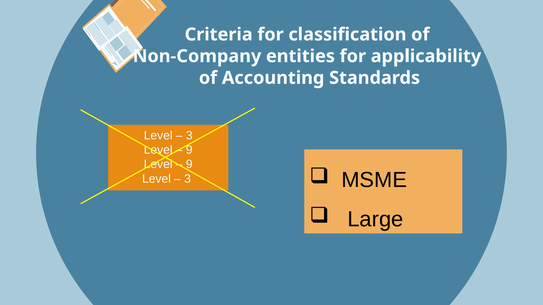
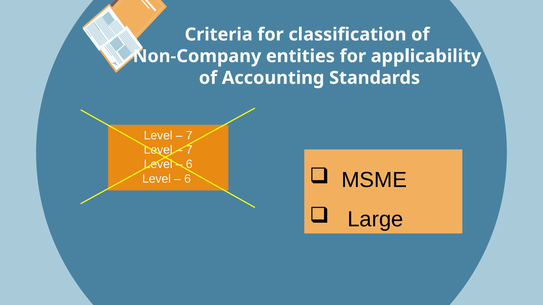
3: 3 -> 7 (189, 136)
9: 9 -> 7 (189, 150)
9: 9 -> 6 (189, 165)
3: 3 -> 6 (188, 179)
